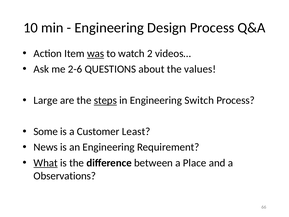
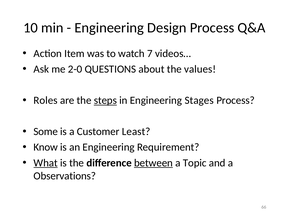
was underline: present -> none (96, 54)
2: 2 -> 7 (150, 54)
2-6: 2-6 -> 2-0 (75, 69)
Large: Large -> Roles (46, 100)
Switch: Switch -> Stages (199, 100)
News: News -> Know (46, 147)
between underline: none -> present (153, 163)
Place: Place -> Topic (195, 163)
